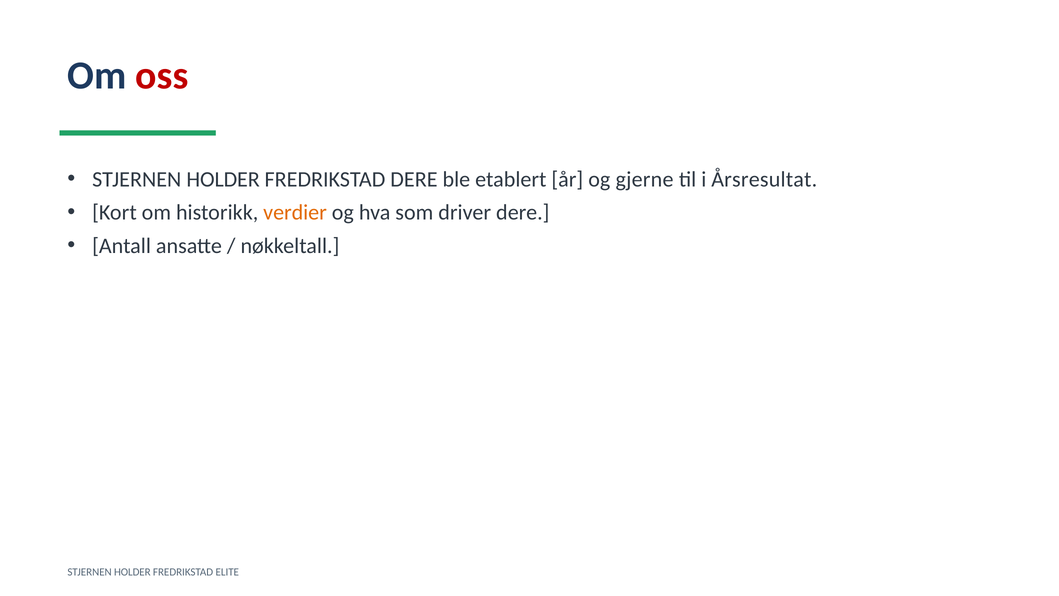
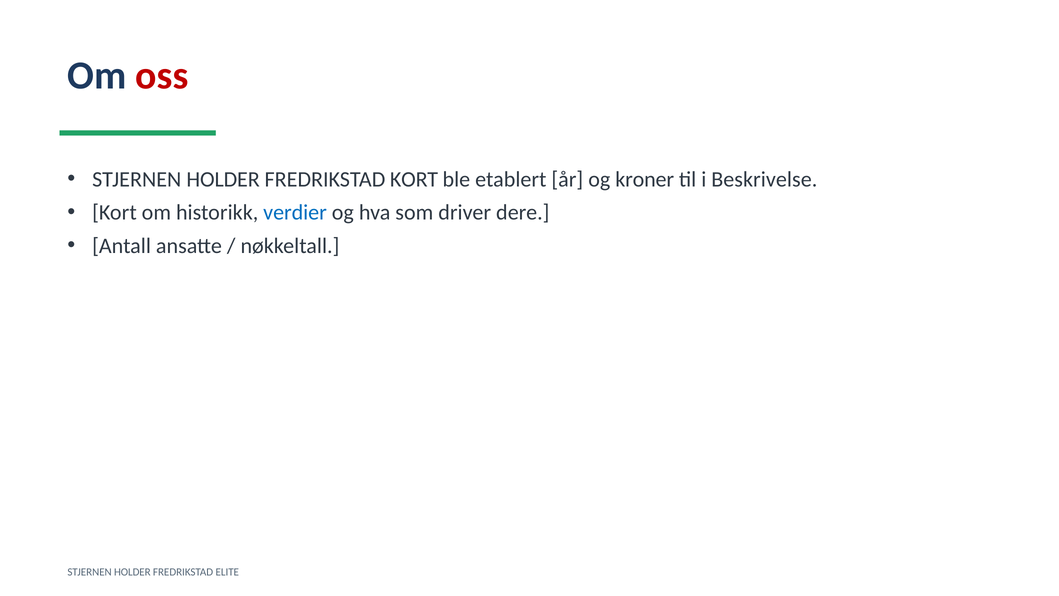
FREDRIKSTAD DERE: DERE -> KORT (414, 179)
gjerne: gjerne -> kroner (645, 179)
Årsresultat: Årsresultat -> Beskrivelse (764, 179)
verdier colour: orange -> blue (295, 212)
